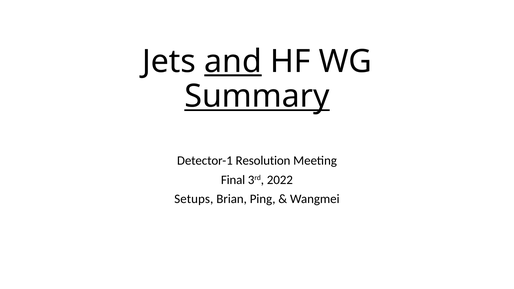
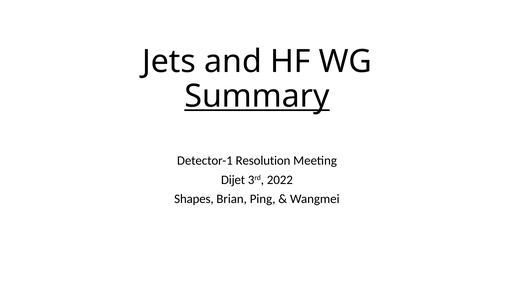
and underline: present -> none (233, 62)
Final: Final -> Dijet (233, 180)
Setups: Setups -> Shapes (194, 199)
